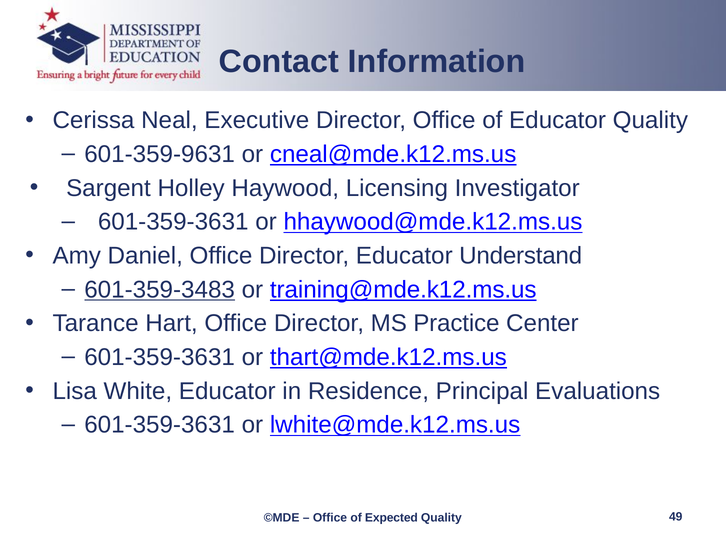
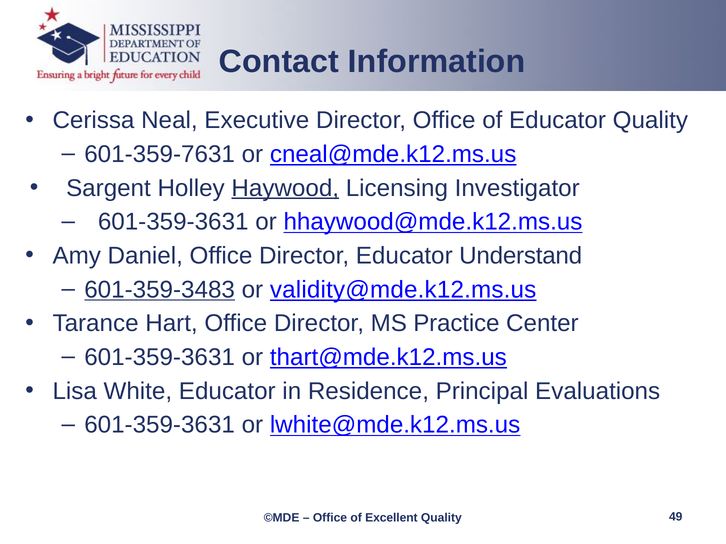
601-359-9631: 601-359-9631 -> 601-359-7631 (160, 154)
Haywood underline: none -> present (285, 188)
training@mde.k12.ms.us: training@mde.k12.ms.us -> validity@mde.k12.ms.us (403, 290)
Expected: Expected -> Excellent (391, 518)
